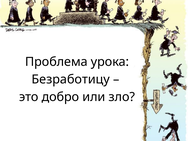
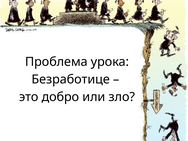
Безработицу: Безработицу -> Безработице (71, 79)
